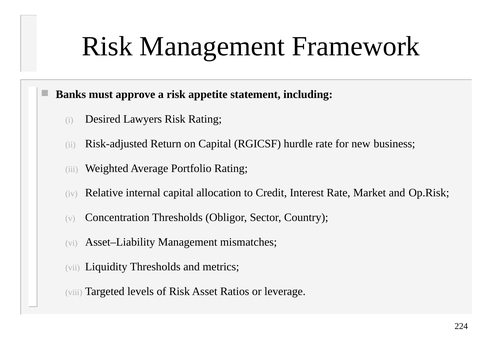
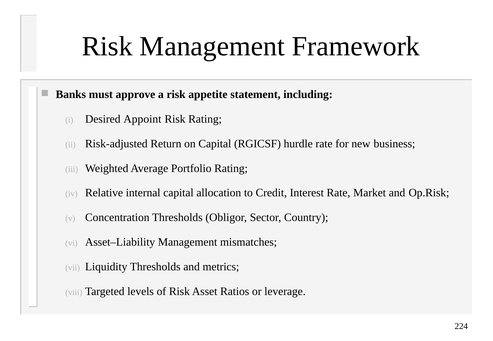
Lawyers: Lawyers -> Appoint (142, 119)
